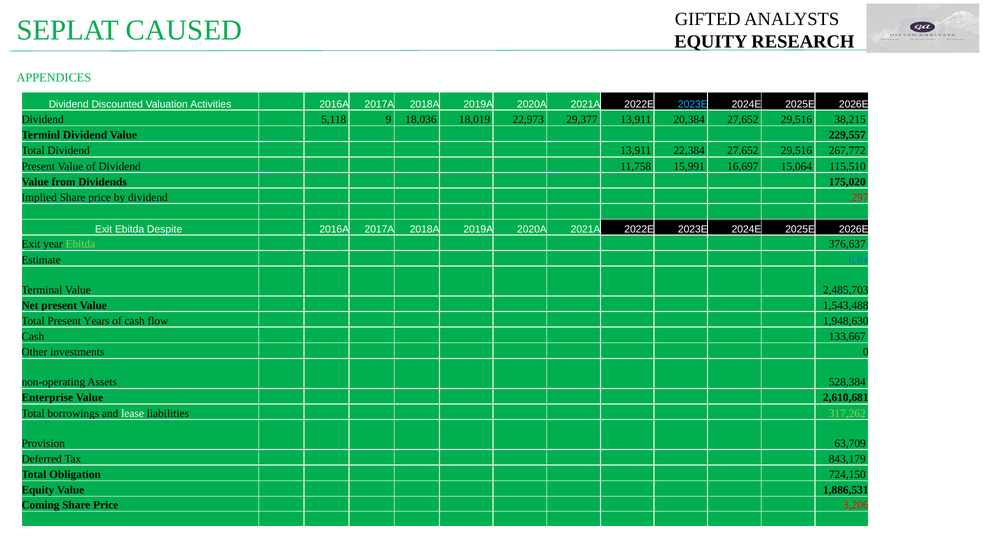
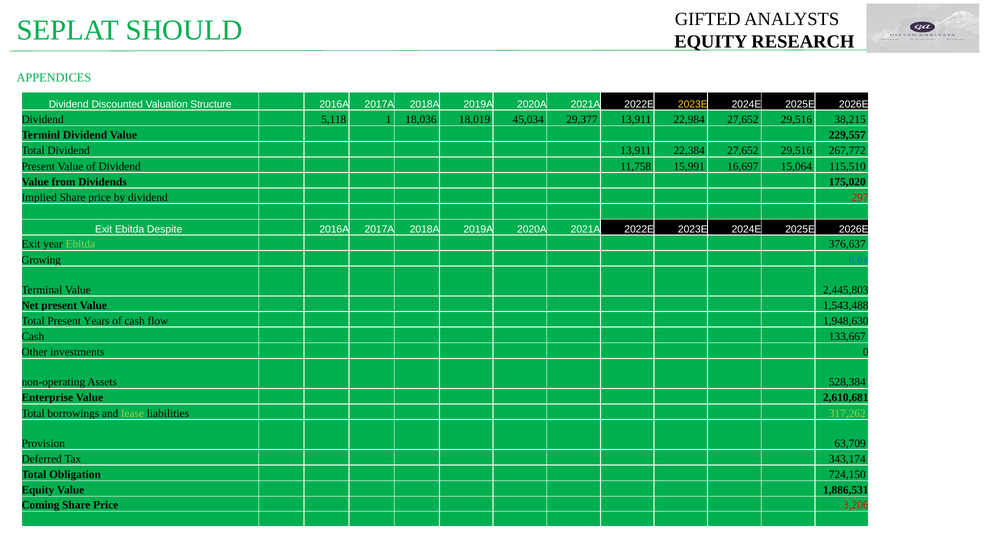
CAUSED: CAUSED -> SHOULD (184, 30)
Activities: Activities -> Structure (211, 105)
2023E colour: light blue -> yellow (693, 105)
9: 9 -> 1 (389, 120)
22,973: 22,973 -> 45,034 (528, 120)
20,384: 20,384 -> 22,984 (689, 120)
Estimate: Estimate -> Growing (41, 260)
2,485,703: 2,485,703 -> 2,445,803 (846, 290)
lease colour: white -> light green (133, 414)
843,179: 843,179 -> 343,174 (847, 459)
